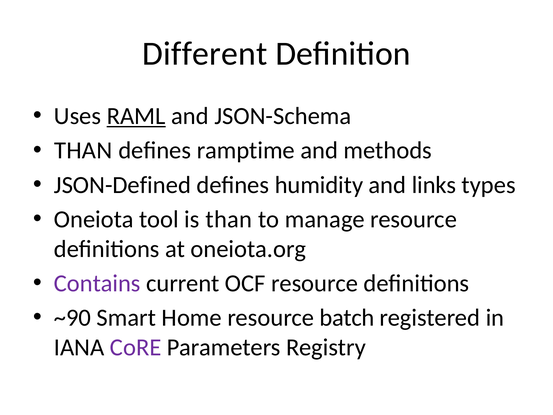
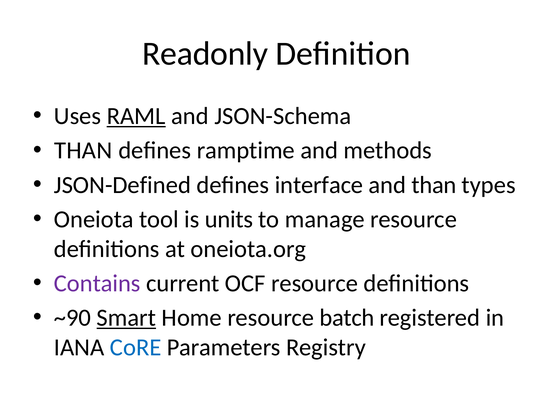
Different: Different -> Readonly (205, 54)
humidity: humidity -> interface (319, 185)
and links: links -> than (434, 185)
is than: than -> units (229, 219)
Smart underline: none -> present (126, 318)
CoRE colour: purple -> blue (136, 347)
